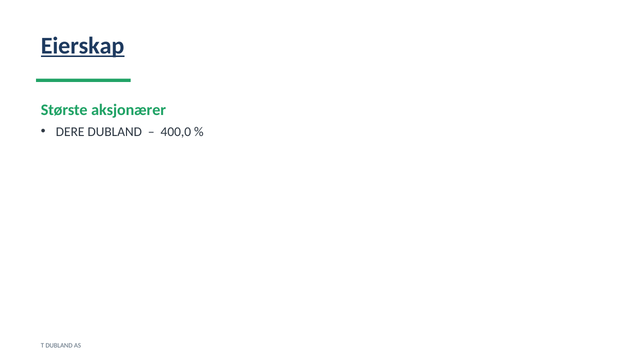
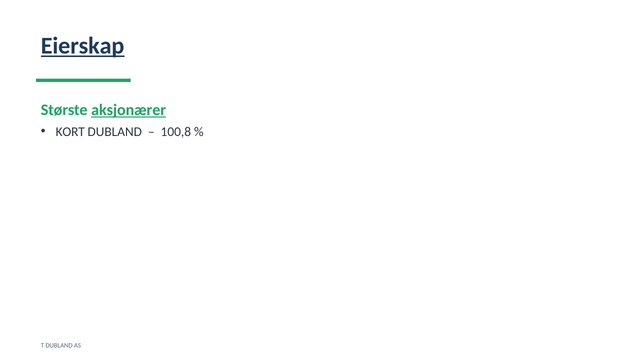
aksjonærer underline: none -> present (129, 110)
DERE: DERE -> KORT (70, 132)
400,0: 400,0 -> 100,8 (176, 132)
